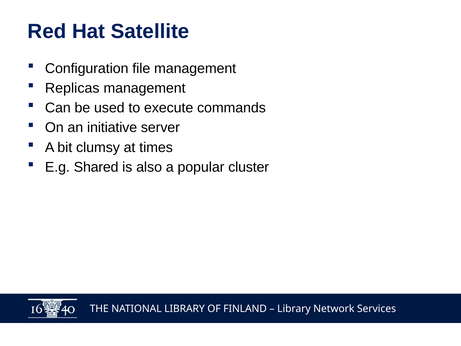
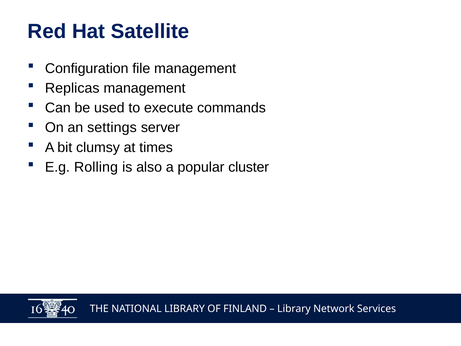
initiative: initiative -> settings (112, 128)
Shared: Shared -> Rolling (96, 167)
